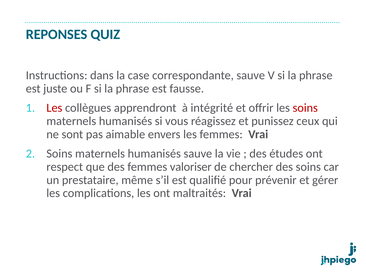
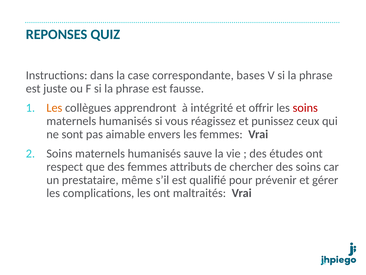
correspondante sauve: sauve -> bases (251, 75)
Les colour: red -> orange (54, 108)
valoriser: valoriser -> attributs (191, 166)
